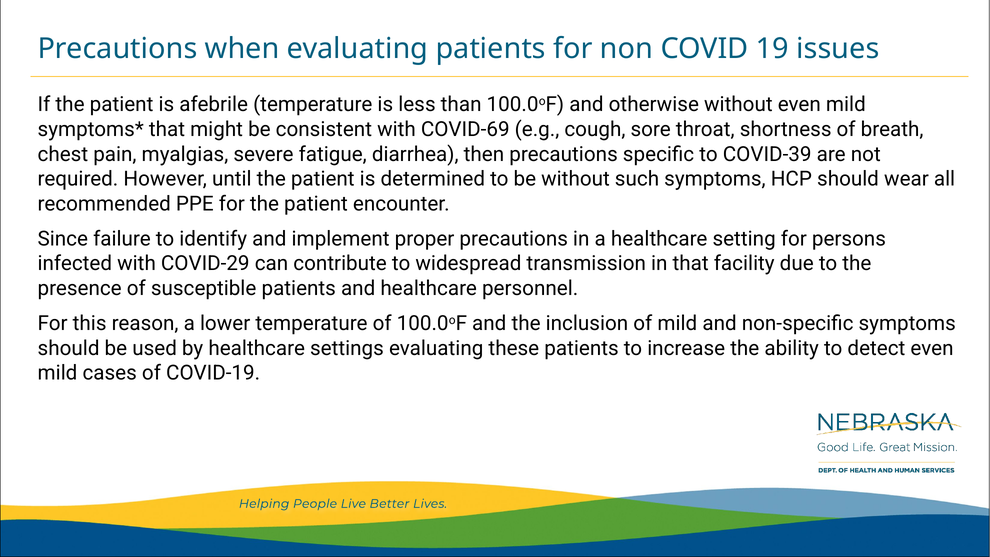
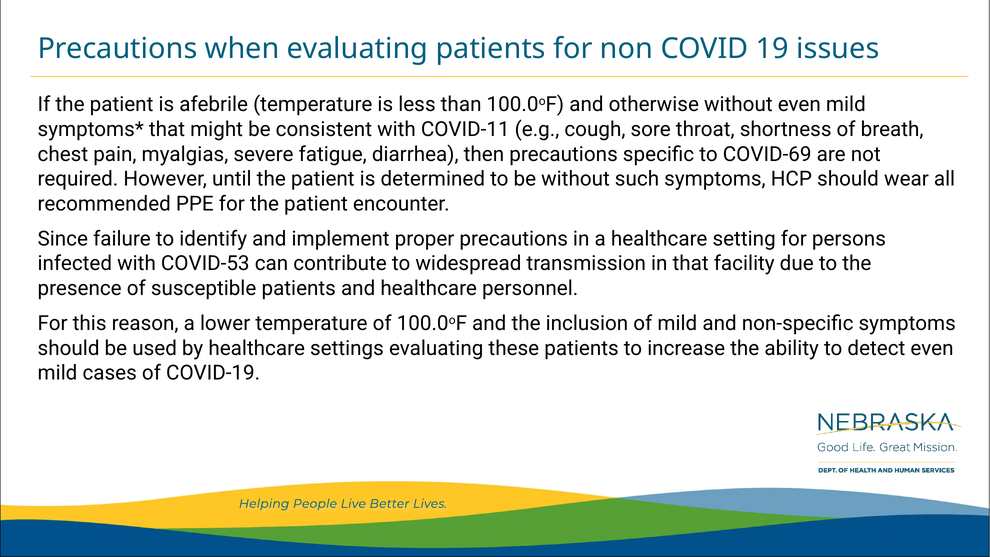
COVID-69: COVID-69 -> COVID-11 (465, 129)
COVID-39: COVID-39 -> COVID-69 (767, 154)
COVID-29: COVID-29 -> COVID-53 (205, 264)
